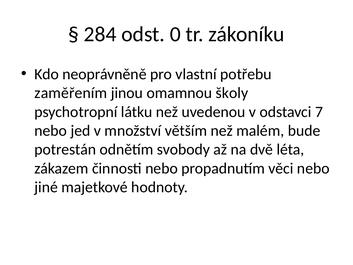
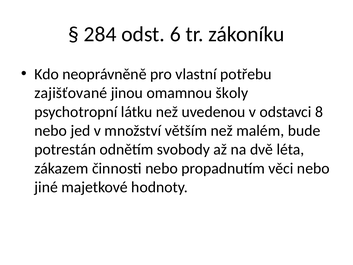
0: 0 -> 6 (175, 34)
zaměřením: zaměřením -> zajišťované (71, 93)
7: 7 -> 8 (319, 112)
